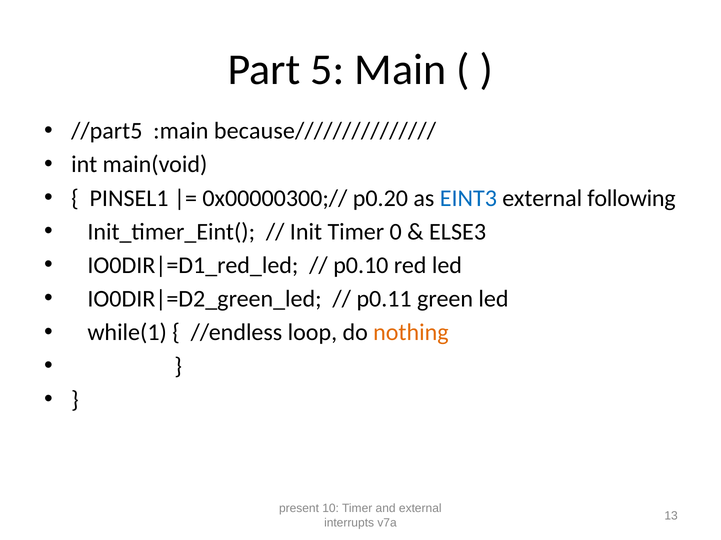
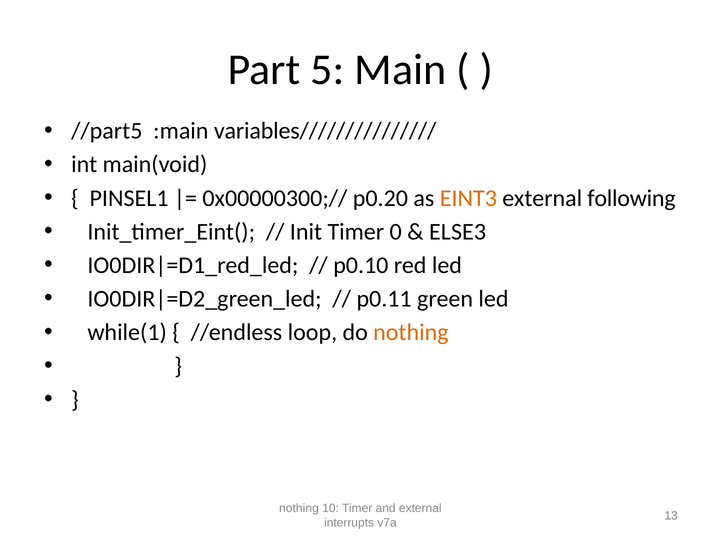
because///////////////: because/////////////// -> variables/////////////// (325, 131)
EINT3 colour: blue -> orange (468, 198)
present: present -> nothing (299, 509)
